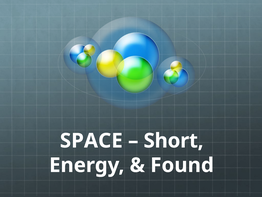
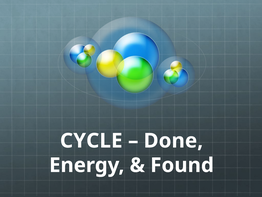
SPACE: SPACE -> CYCLE (91, 140)
Short: Short -> Done (173, 140)
